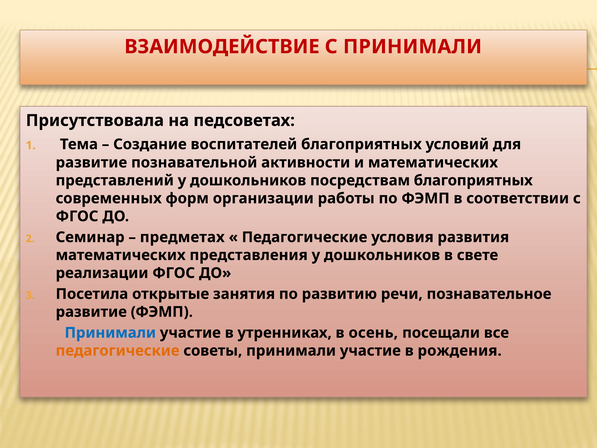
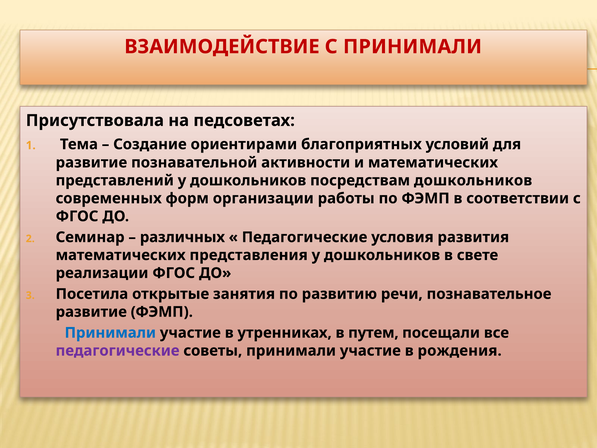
воспитателей: воспитателей -> ориентирами (244, 144)
посредствам благоприятных: благоприятных -> дошкольников (473, 180)
предметах: предметах -> различных (182, 237)
осень: осень -> путем (373, 333)
педагогические colour: orange -> purple (118, 351)
